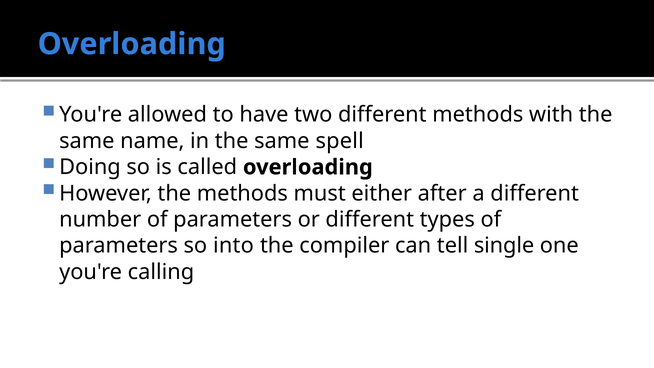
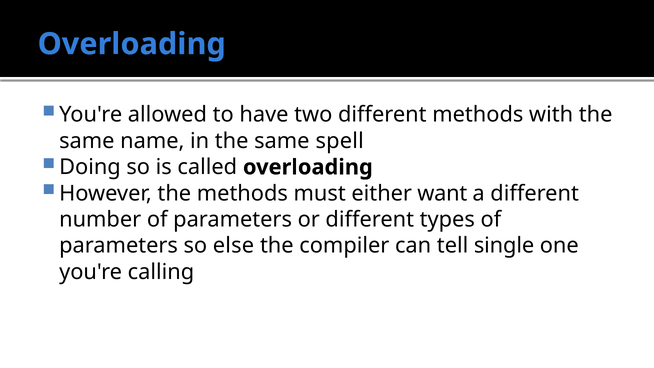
after: after -> want (442, 193)
into: into -> else (233, 246)
